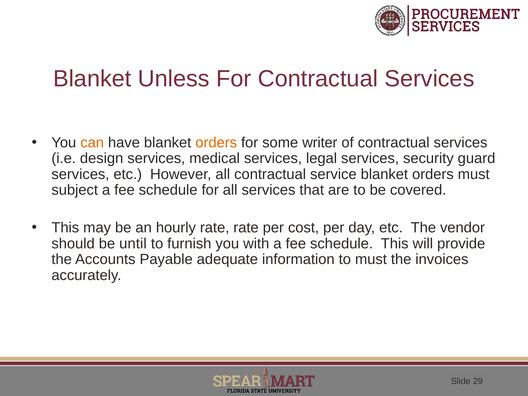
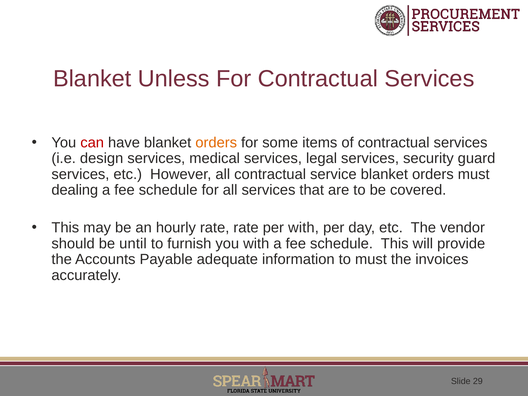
can colour: orange -> red (92, 142)
writer: writer -> items (320, 142)
subject: subject -> dealing (75, 190)
per cost: cost -> with (303, 228)
